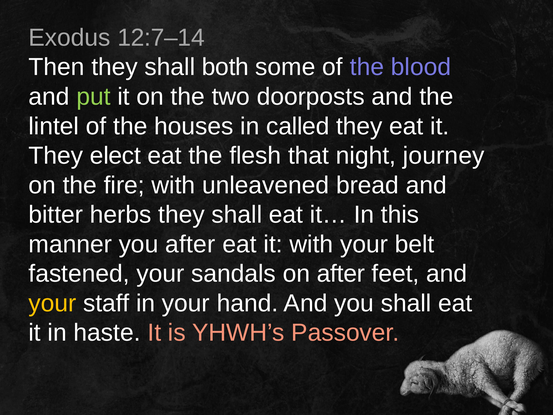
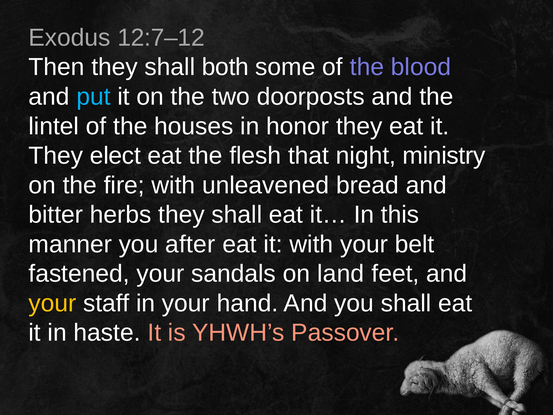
12:7–14: 12:7–14 -> 12:7–12 (161, 38)
put colour: light green -> light blue (93, 97)
called: called -> honor (298, 126)
journey: journey -> ministry (444, 156)
on after: after -> land (341, 274)
